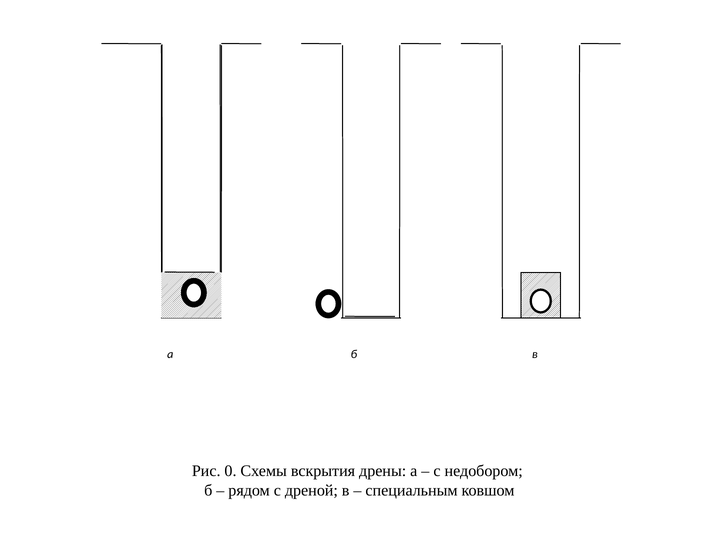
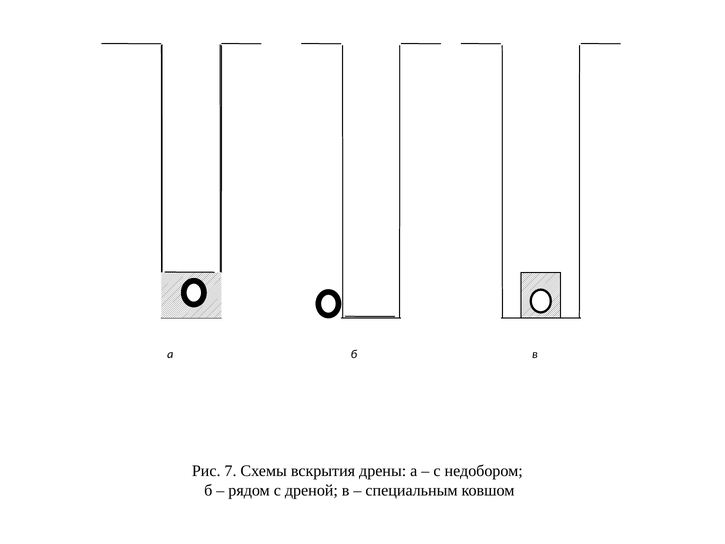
0: 0 -> 7 (231, 471)
